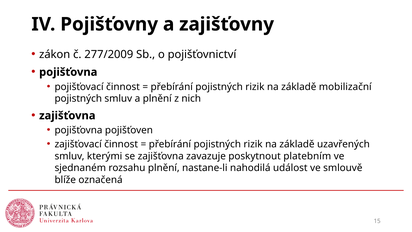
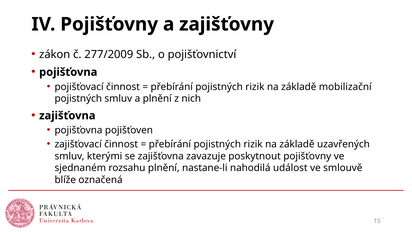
poskytnout platebním: platebním -> pojišťovny (307, 156)
